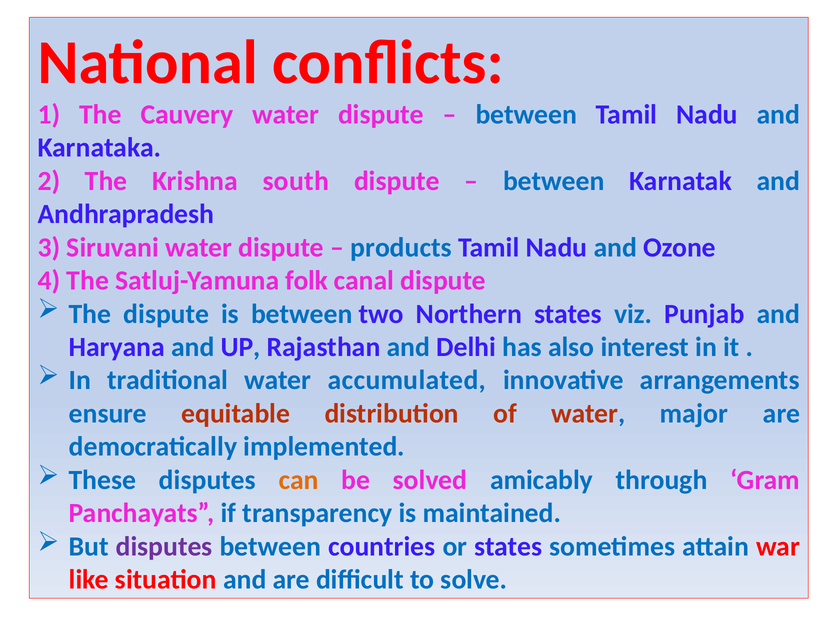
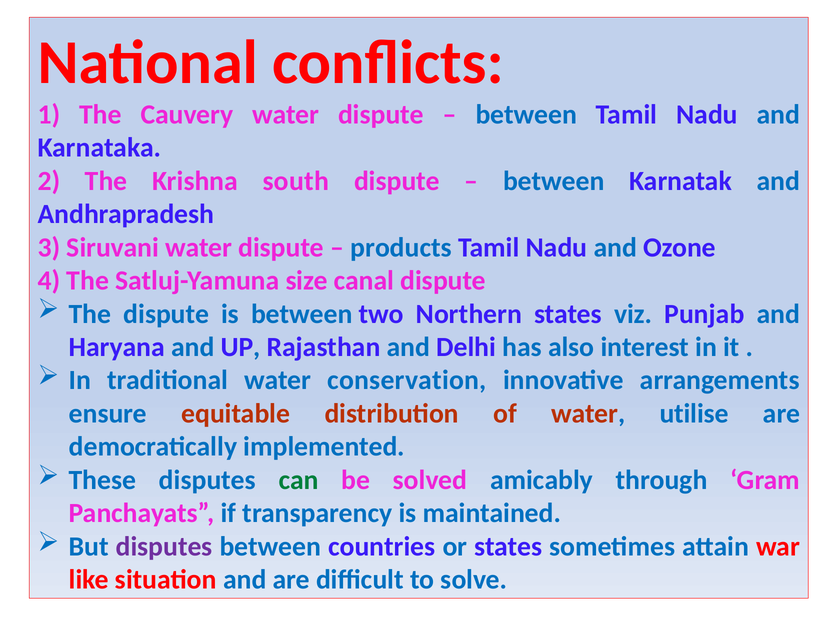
folk: folk -> size (307, 281)
accumulated: accumulated -> conservation (407, 380)
major: major -> utilise (694, 414)
can colour: orange -> green (299, 480)
